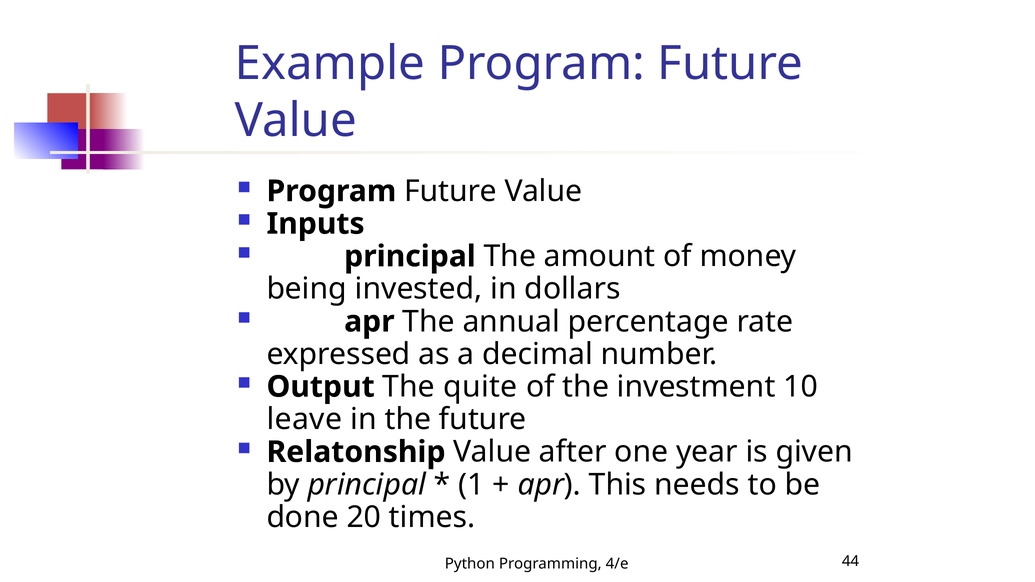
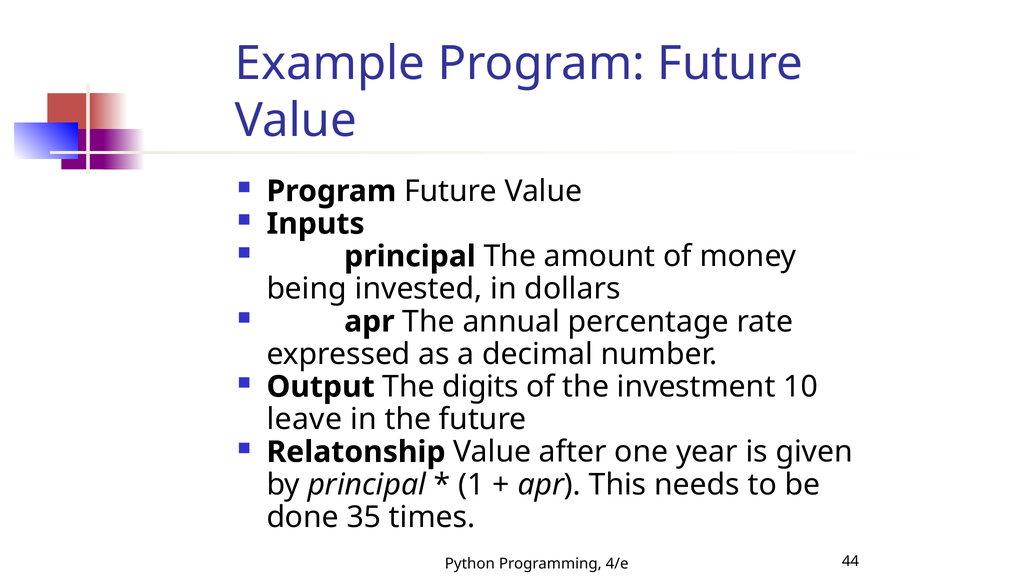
quite: quite -> digits (481, 387)
20: 20 -> 35 (364, 517)
